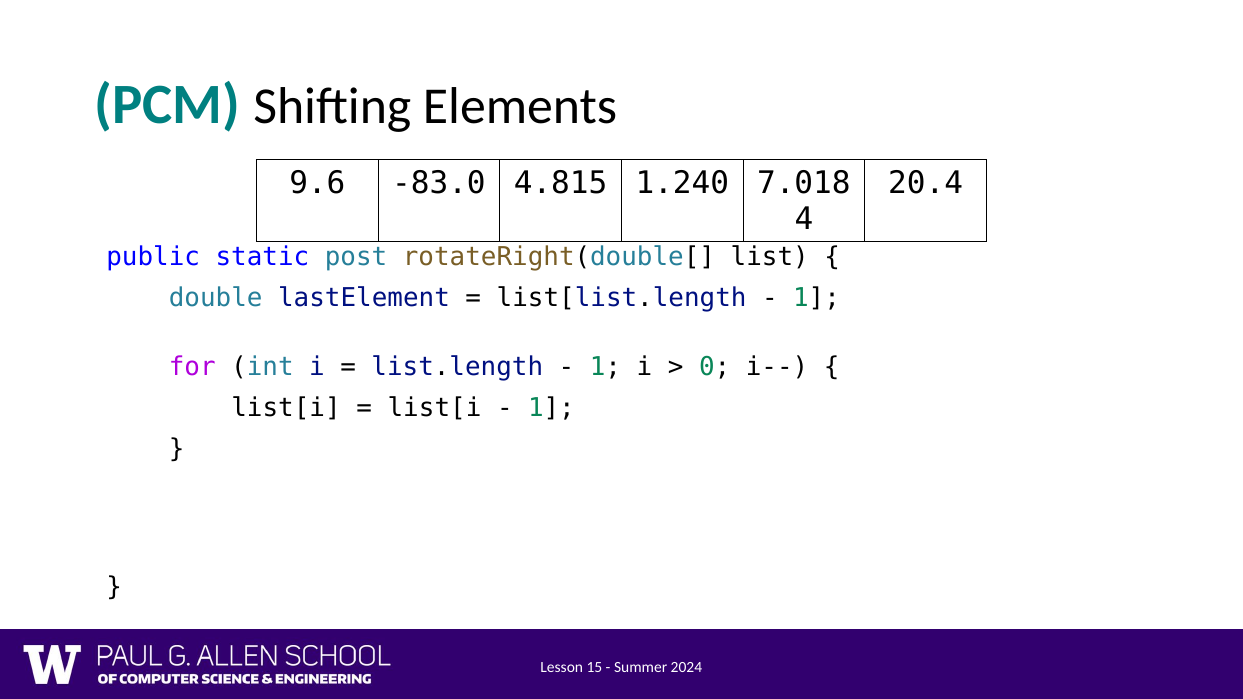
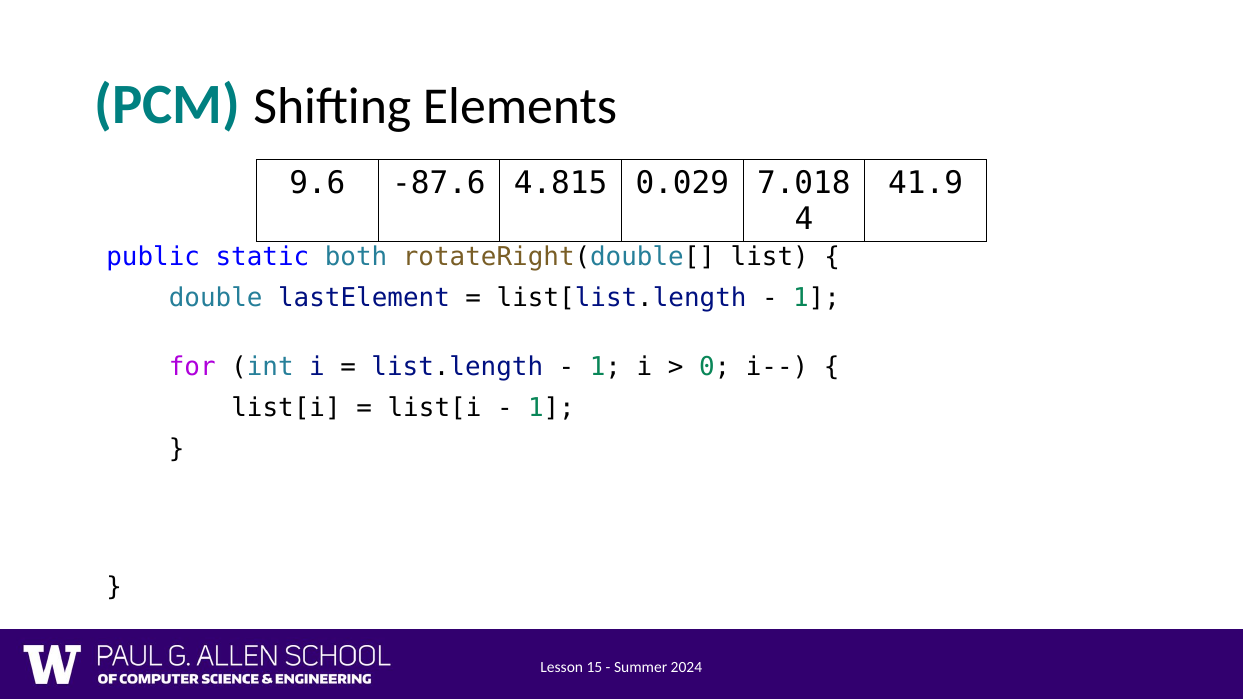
-83.0: -83.0 -> -87.6 (439, 183)
1.240: 1.240 -> 0.029 (682, 183)
20.4: 20.4 -> 41.9 (926, 183)
post: post -> both (356, 257)
